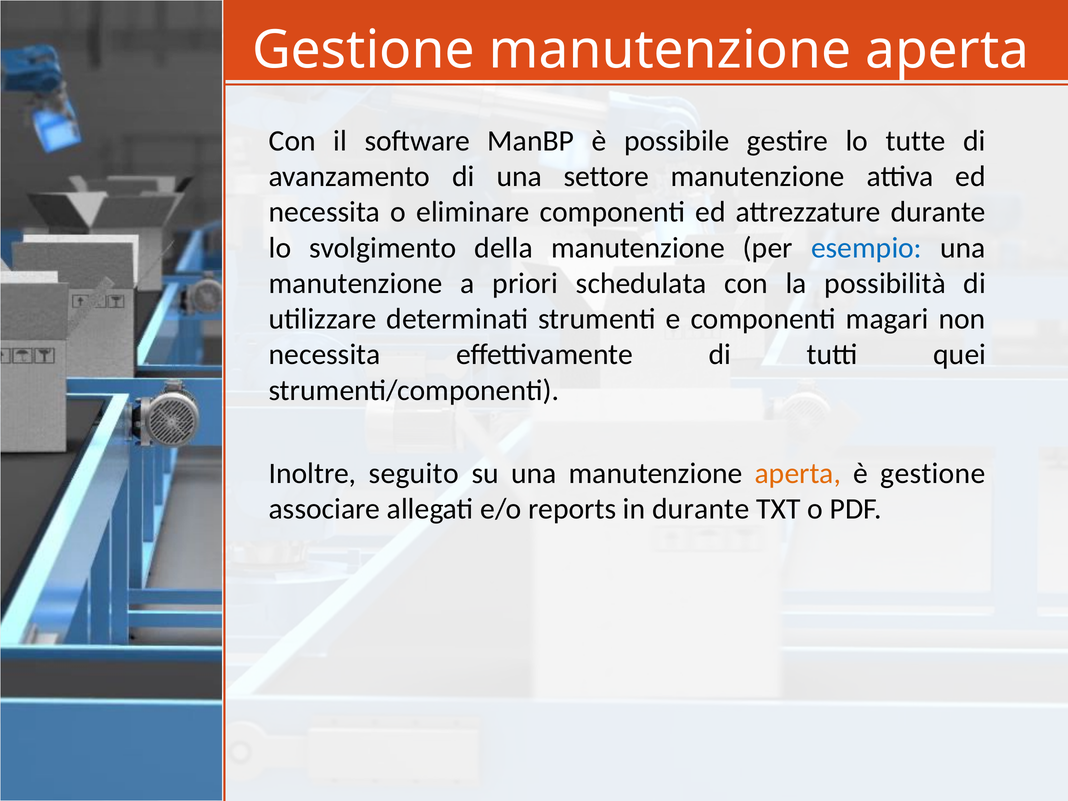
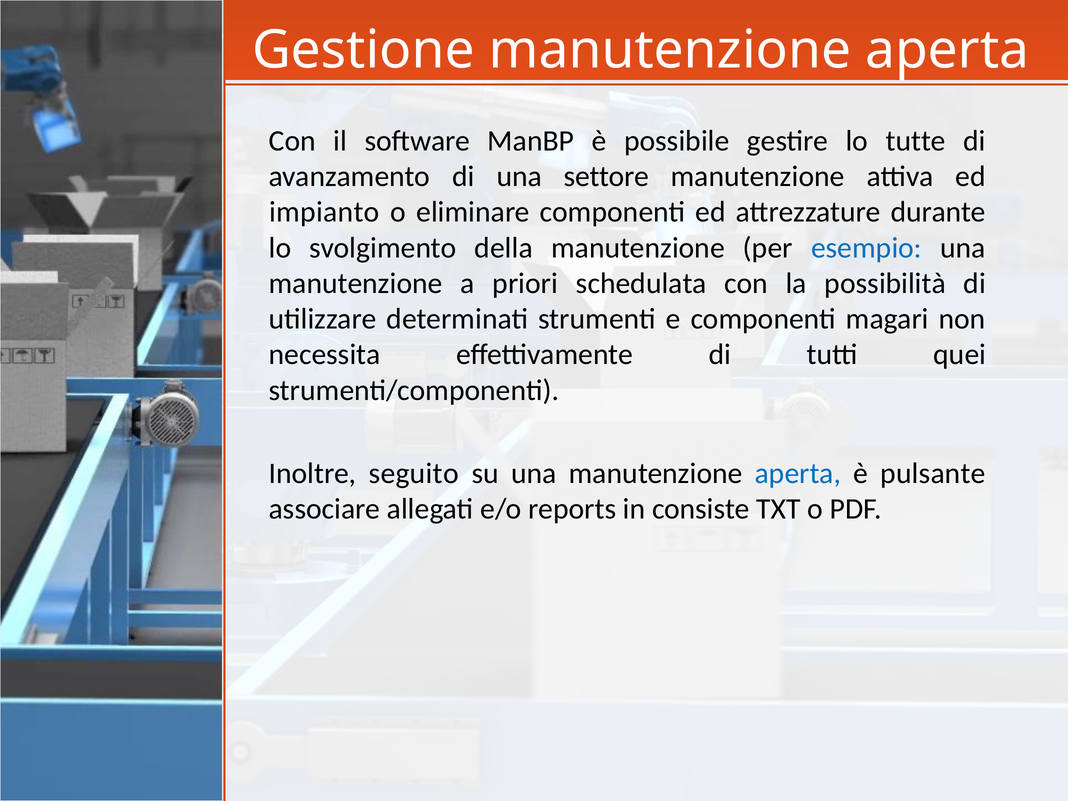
necessita: necessita -> impianto (324, 212)
aperta colour: orange -> blue (798, 473)
è gestione: gestione -> pulsante (933, 473)
in durante: durante -> consiste (701, 509)
